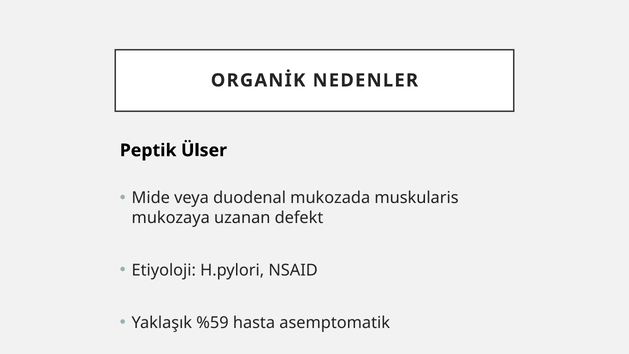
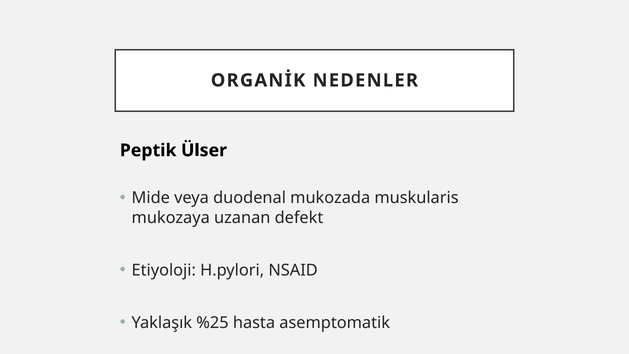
%59: %59 -> %25 (212, 322)
